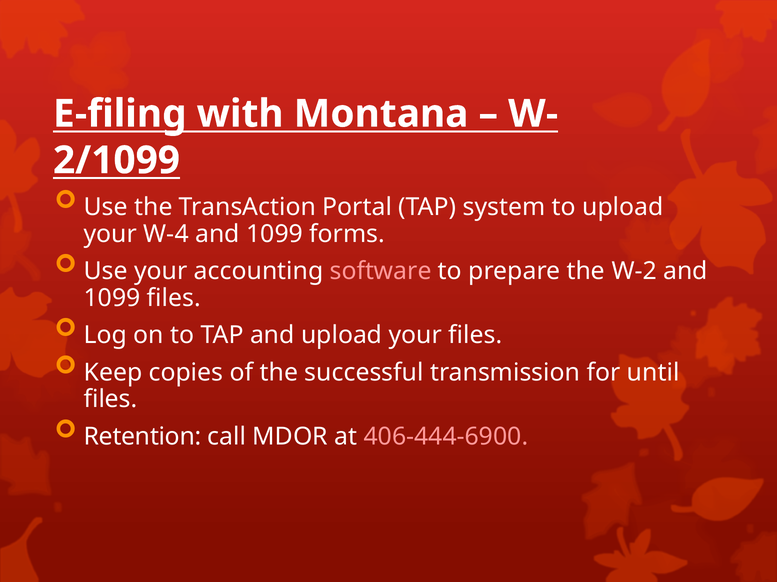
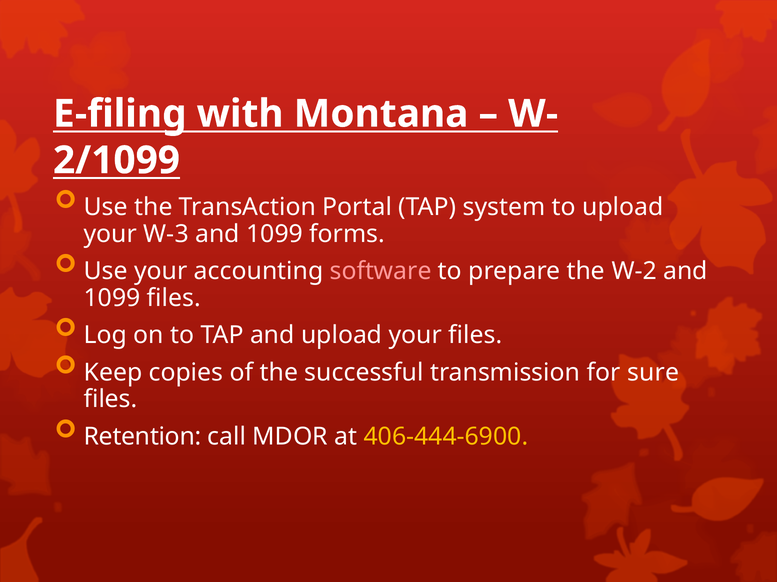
W-4: W-4 -> W-3 (166, 234)
until: until -> sure (653, 373)
406-444-6900 colour: pink -> yellow (446, 437)
